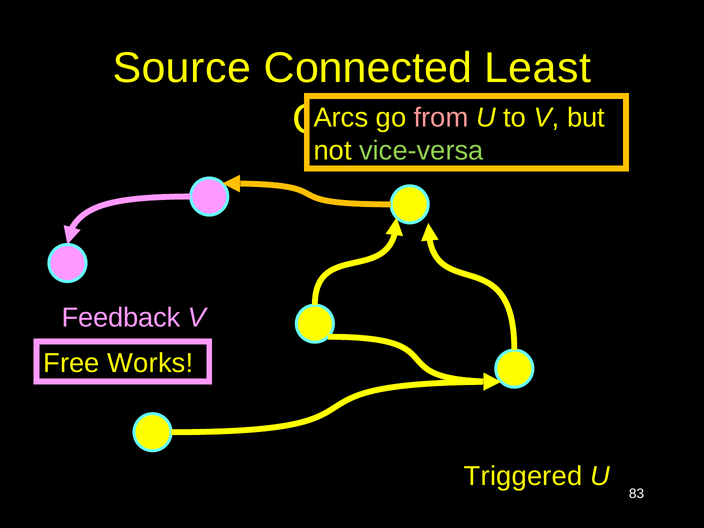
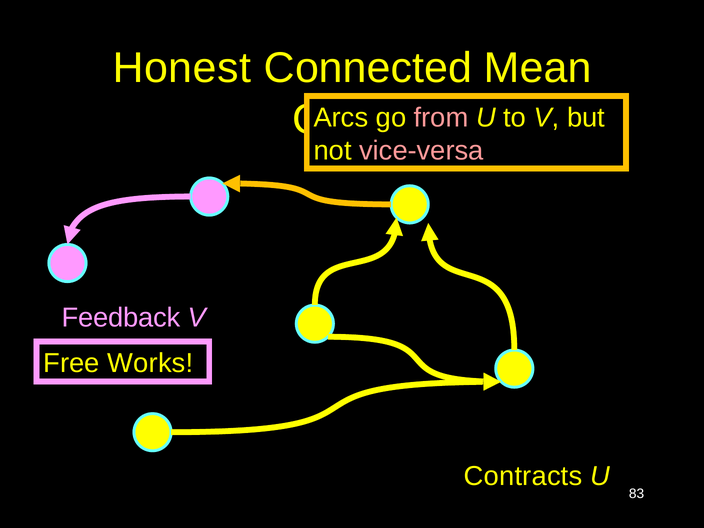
Source: Source -> Honest (182, 68)
Least: Least -> Mean (538, 68)
vice-versa colour: light green -> pink (421, 151)
Triggered: Triggered -> Contracts (523, 476)
